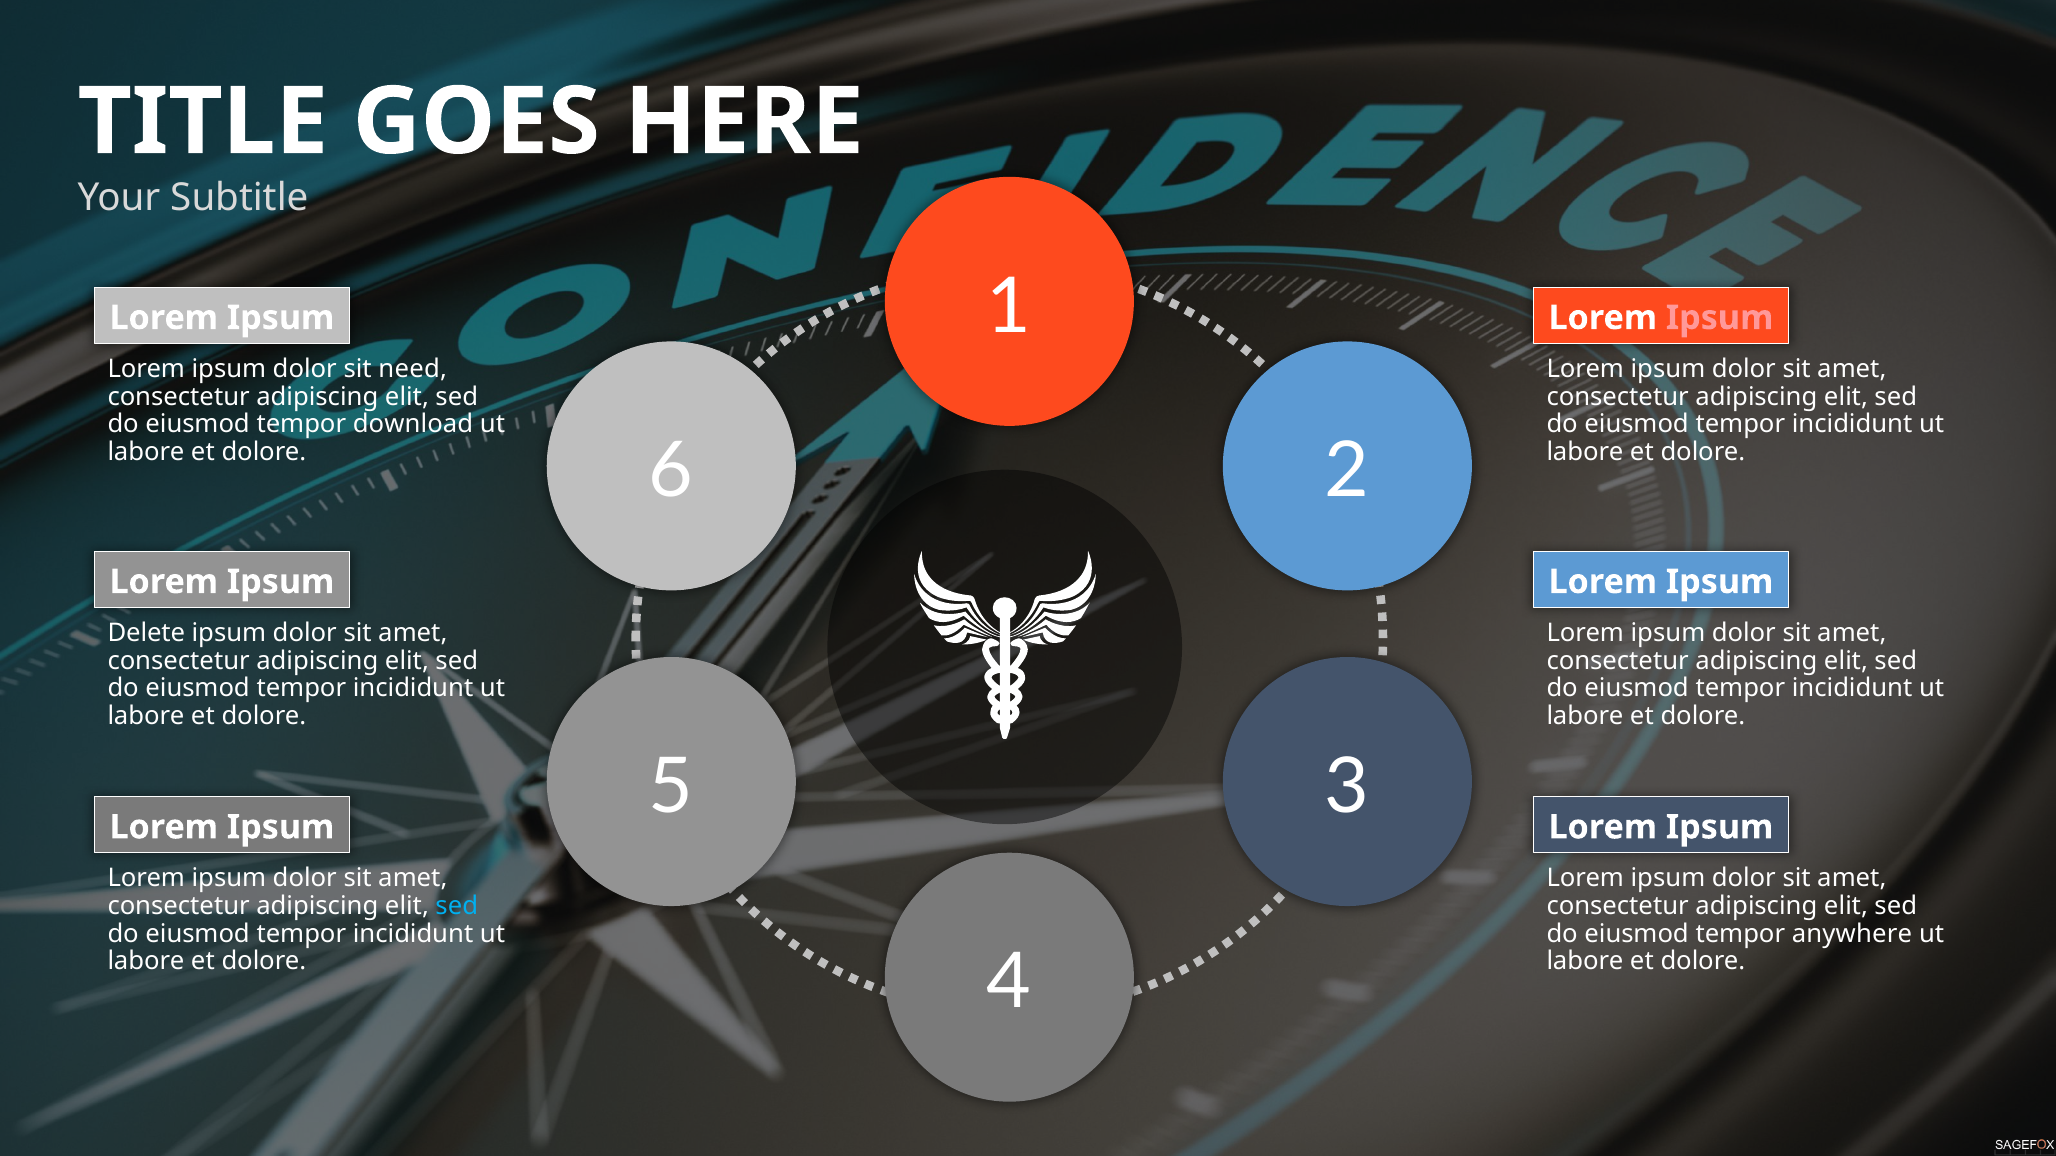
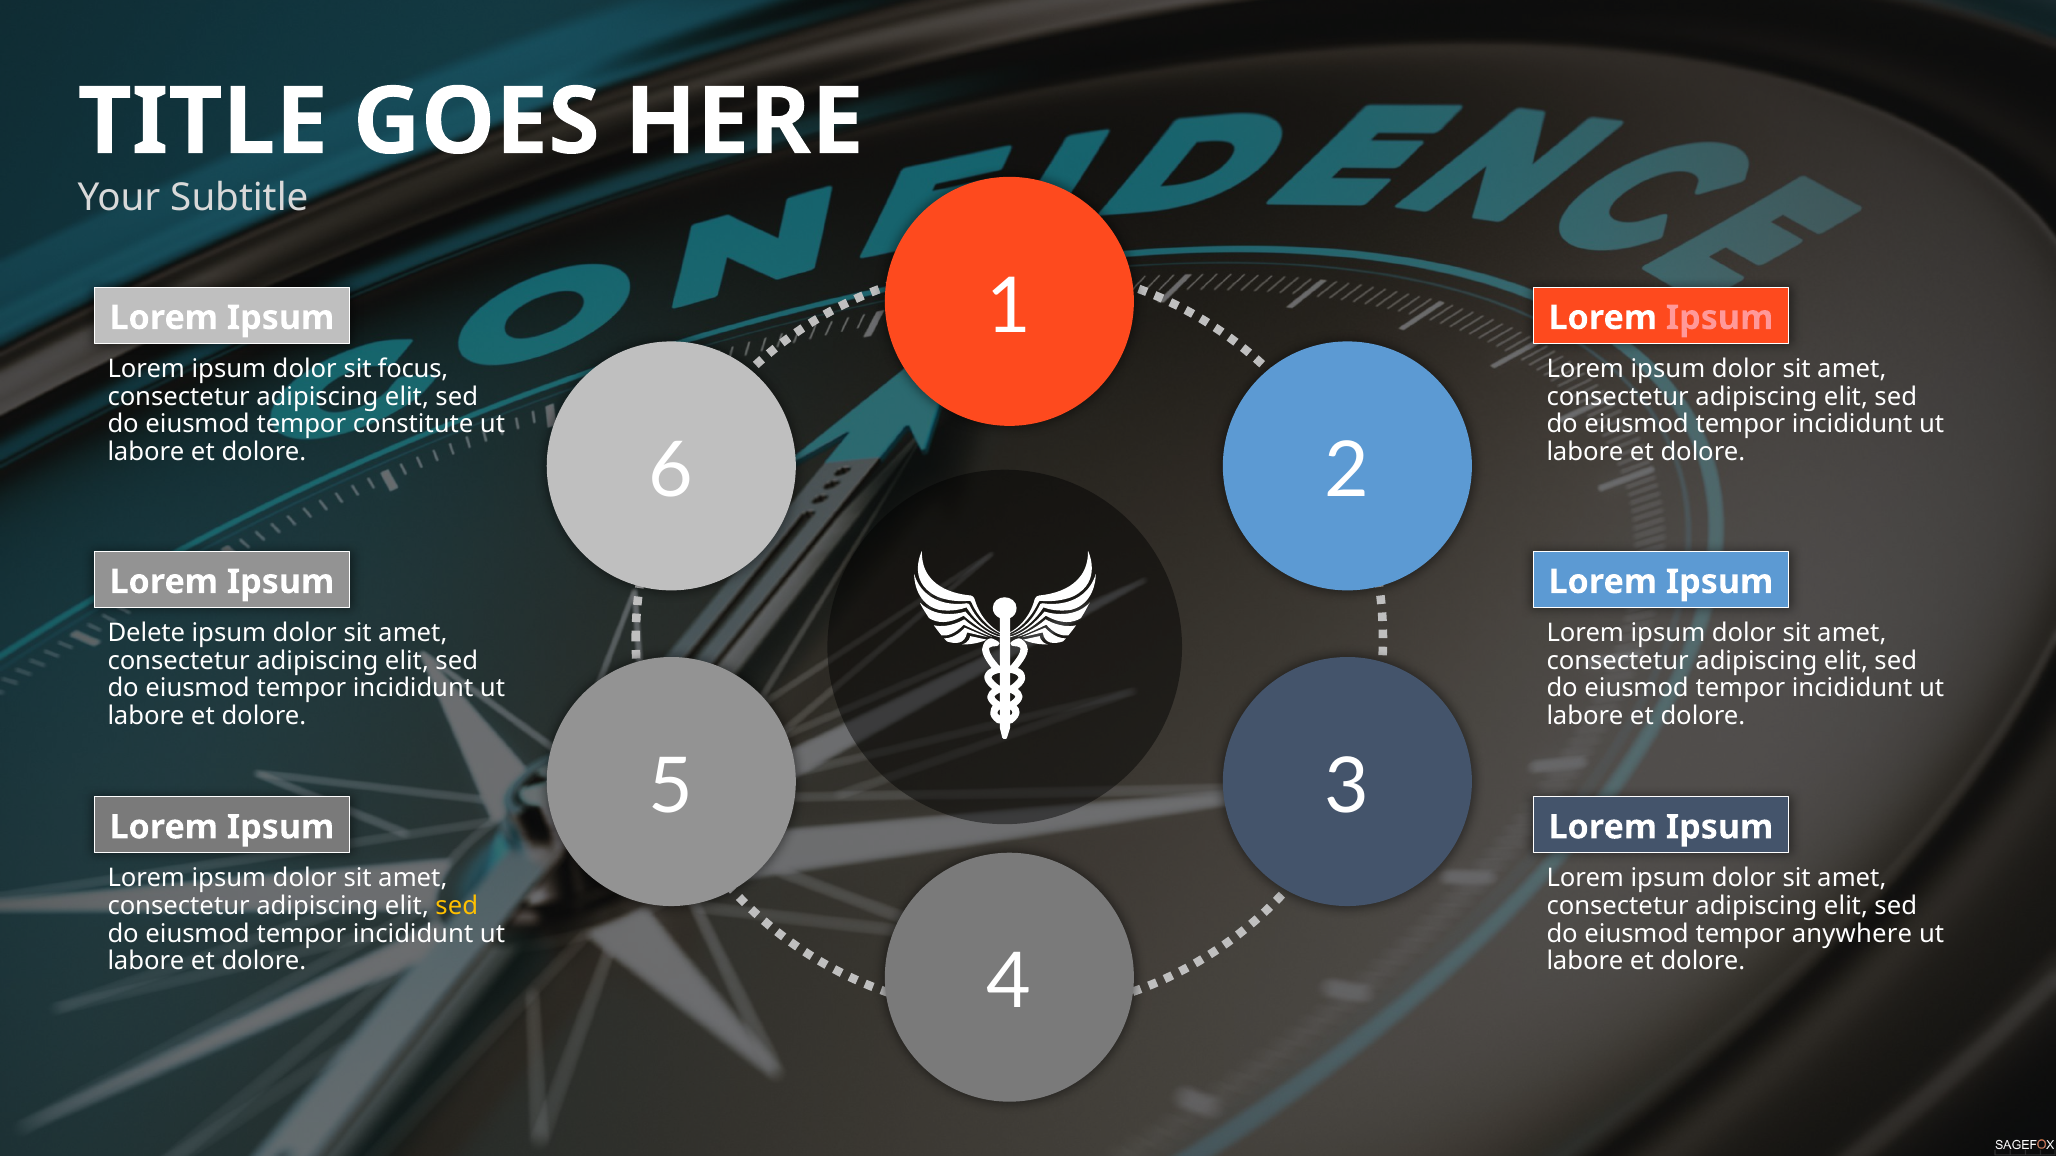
need: need -> focus (413, 369)
download: download -> constitute (413, 424)
sed colour: light blue -> yellow (457, 906)
